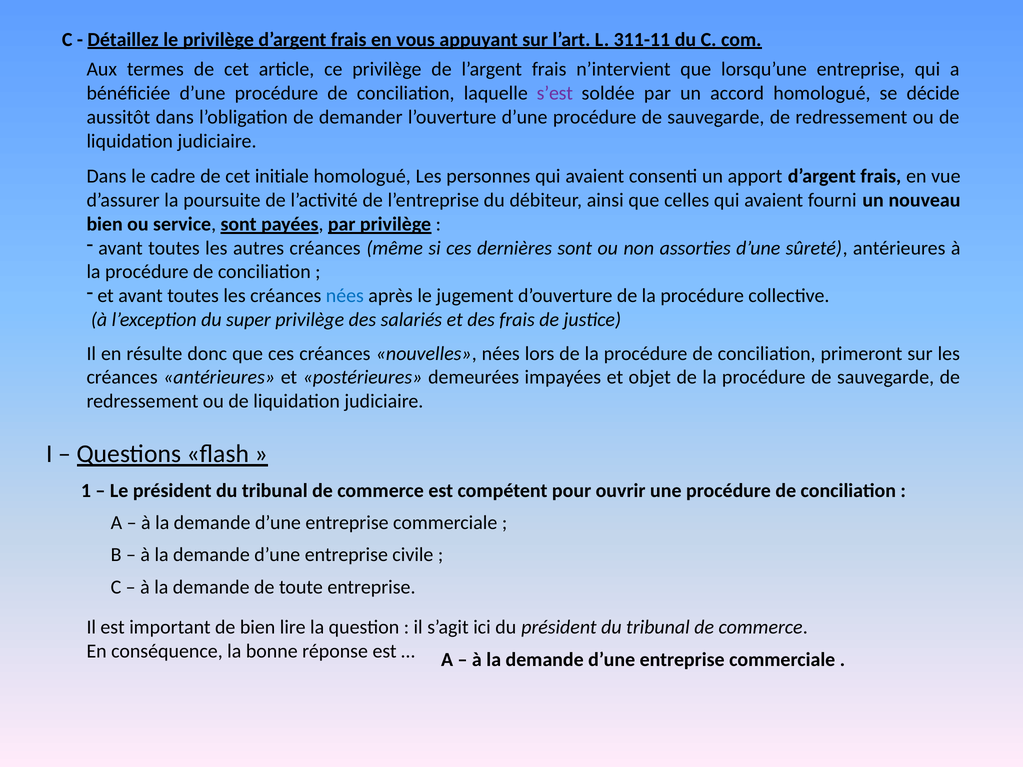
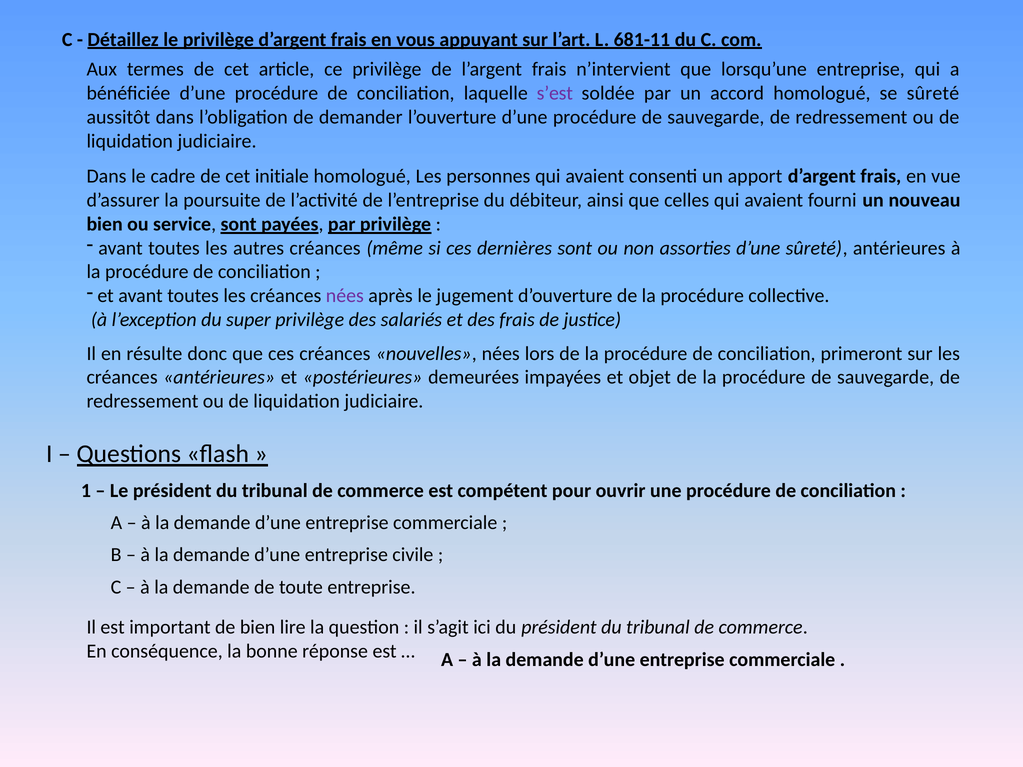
311-11: 311-11 -> 681-11 (642, 39)
se décide: décide -> sûreté (933, 93)
nées colour: blue -> purple (345, 296)
